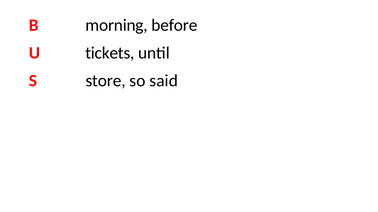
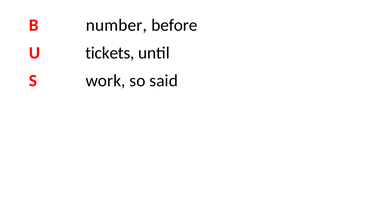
morning: morning -> number (116, 25)
store: store -> work (106, 81)
